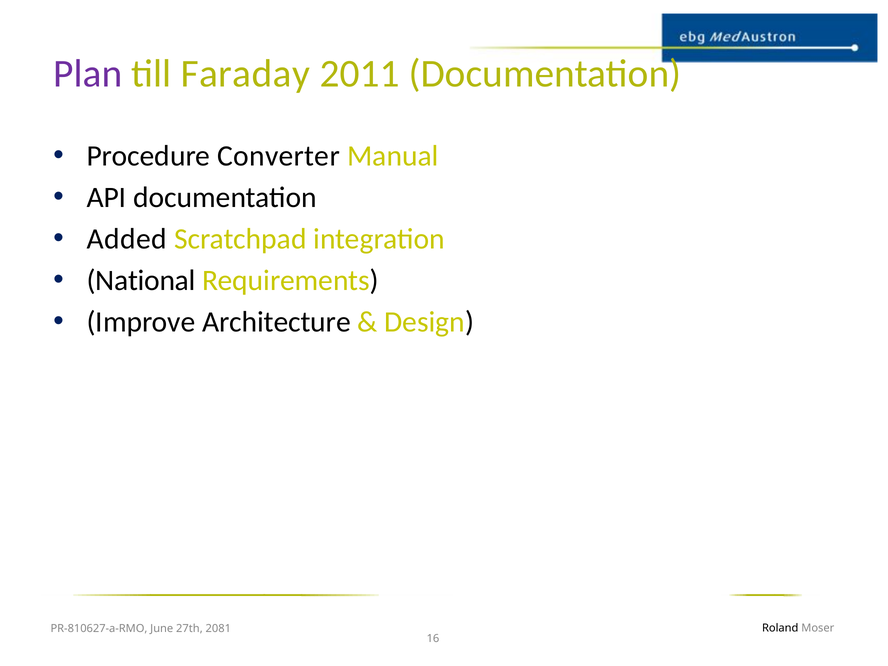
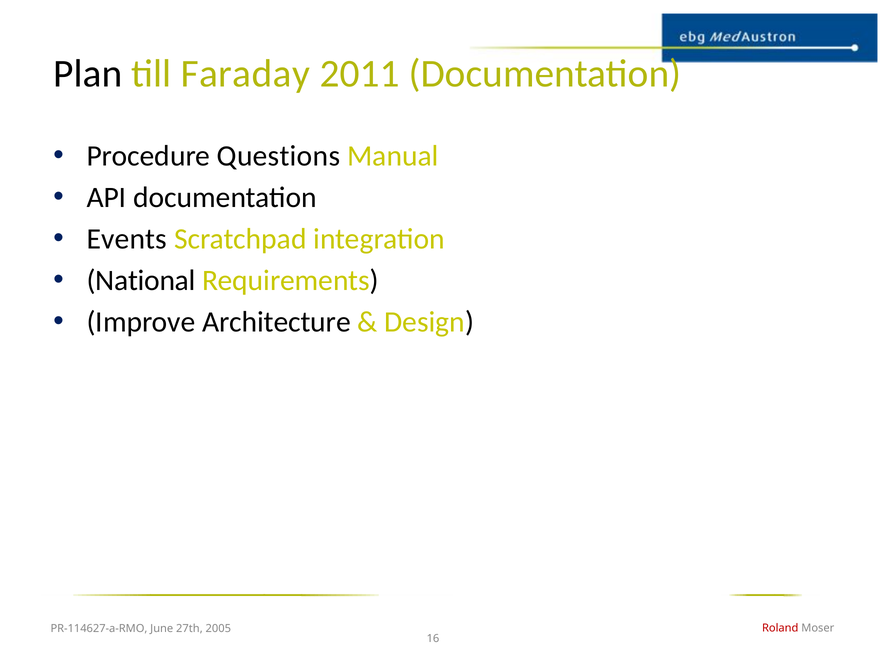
Plan colour: purple -> black (88, 74)
Converter: Converter -> Questions (279, 156)
Added: Added -> Events (127, 239)
Roland colour: black -> red (780, 628)
PR-810627-a-RMO: PR-810627-a-RMO -> PR-114627-a-RMO (99, 629)
2081: 2081 -> 2005 (218, 629)
